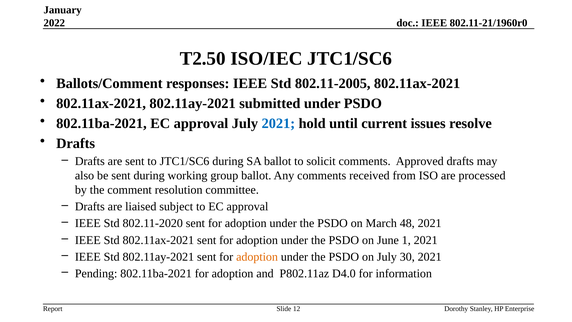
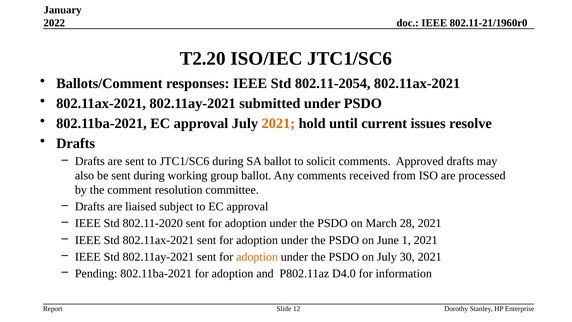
T2.50: T2.50 -> T2.20 (203, 59)
802.11-2005: 802.11-2005 -> 802.11-2054 (333, 83)
2021 colour: blue -> orange (278, 123)
48: 48 -> 28 (407, 223)
